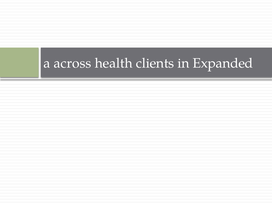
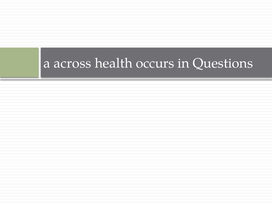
clients: clients -> occurs (155, 63)
Expanded: Expanded -> Questions (223, 63)
